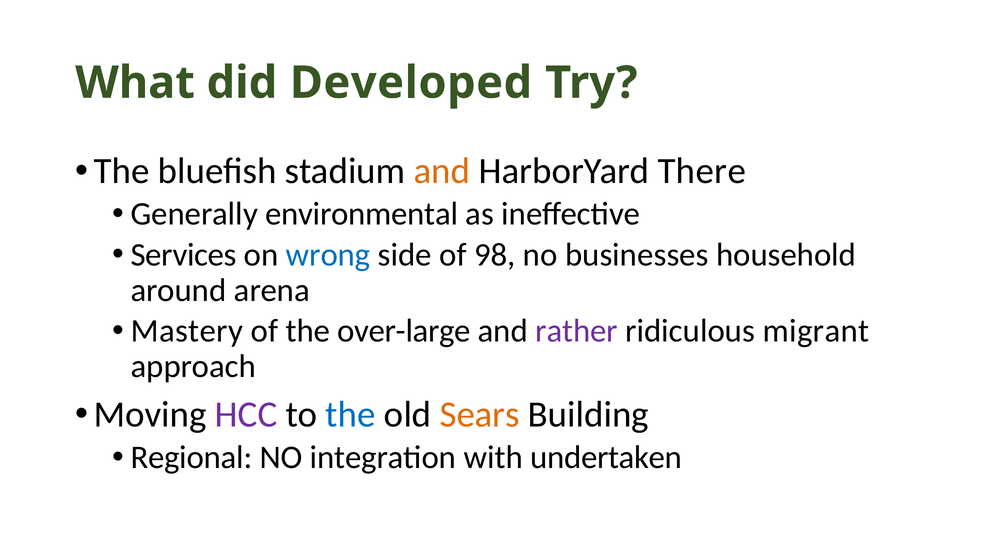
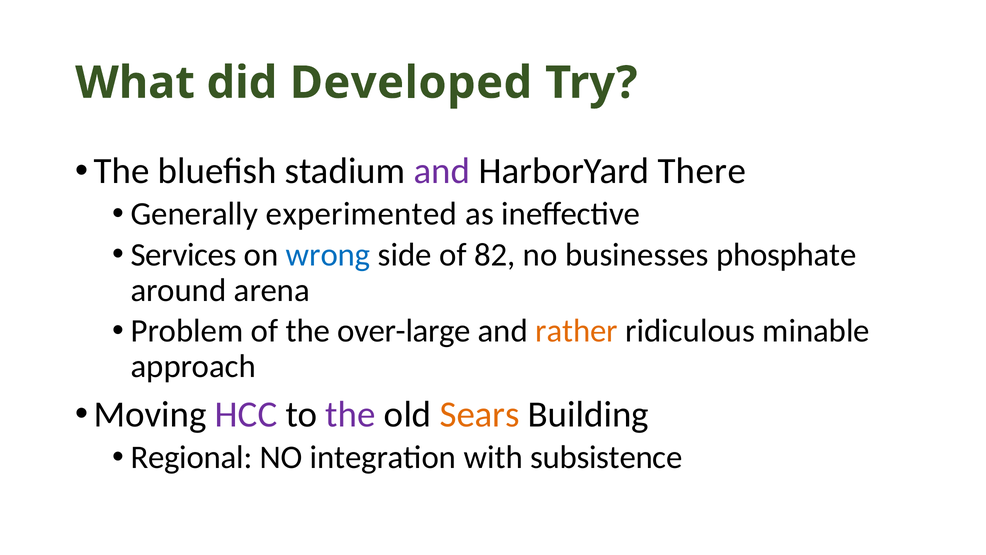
and colour: orange -> purple (442, 171)
environmental: environmental -> experimented (361, 214)
98: 98 -> 82 (495, 255)
household: household -> phosphate (786, 255)
Mastery: Mastery -> Problem (187, 331)
rather colour: purple -> orange (577, 331)
migrant: migrant -> minable (816, 331)
the colour: blue -> purple (351, 414)
undertaken: undertaken -> subsistence (606, 457)
